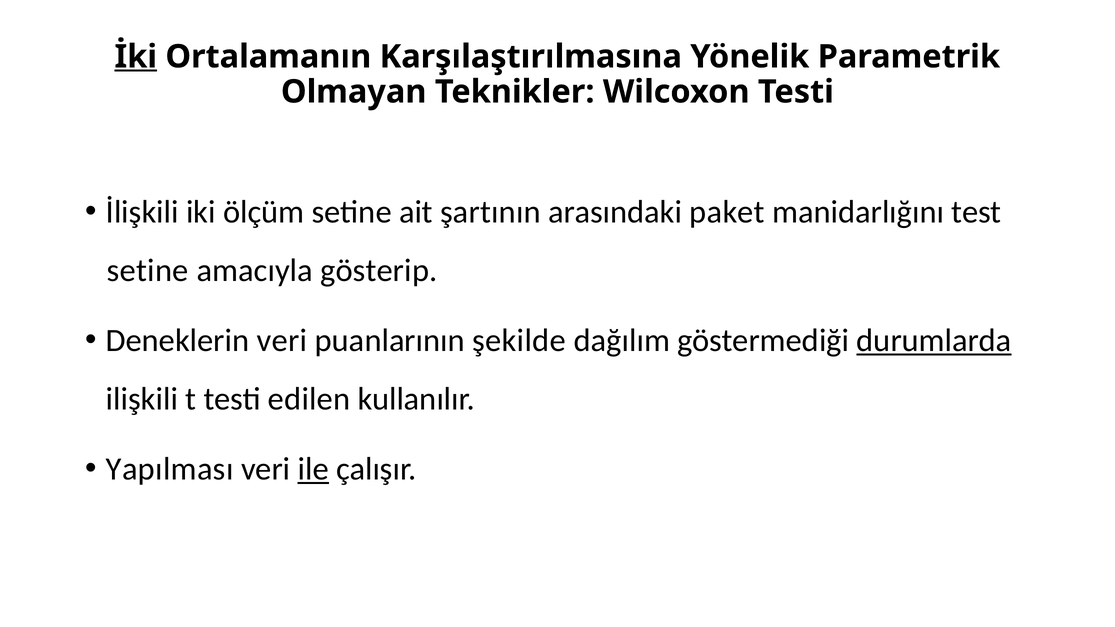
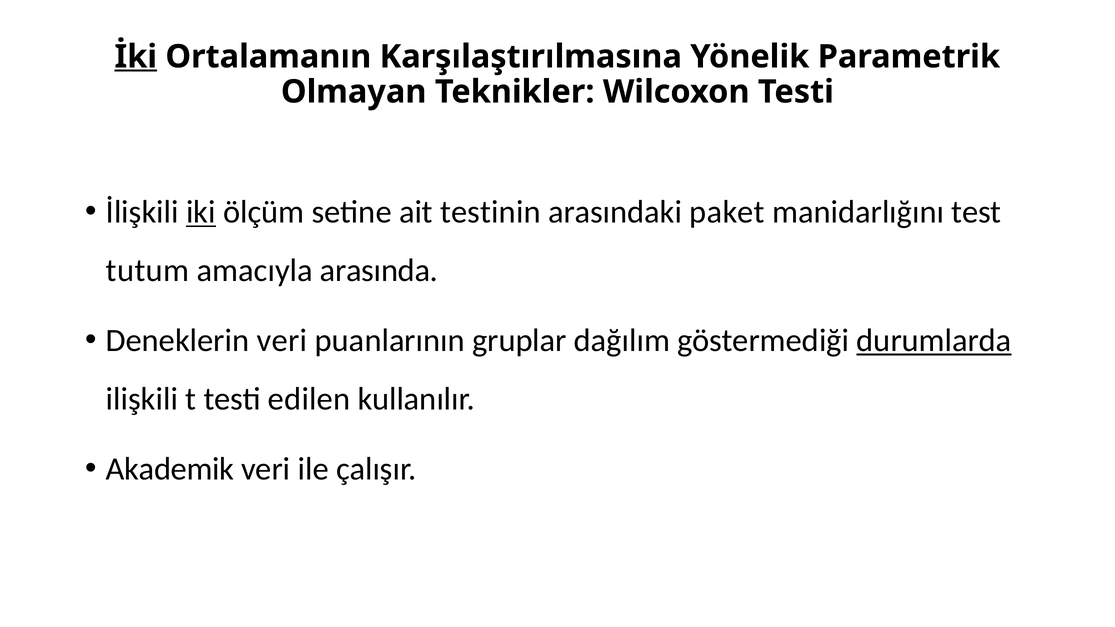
iki underline: none -> present (201, 212)
şartının: şartının -> testinin (491, 212)
setine: setine -> tutum (148, 271)
gösterip: gösterip -> arasında (379, 271)
şekilde: şekilde -> gruplar (519, 341)
Yapılması: Yapılması -> Akademik (170, 469)
ile underline: present -> none (313, 469)
